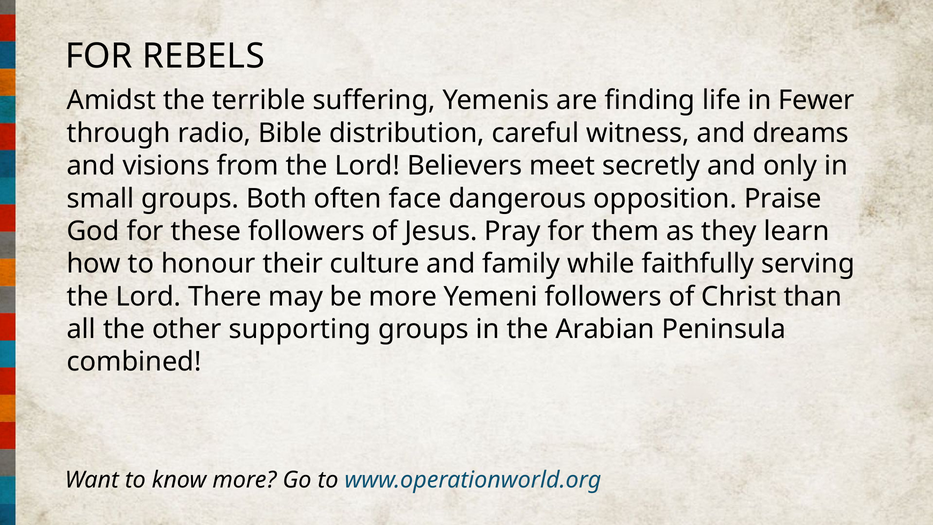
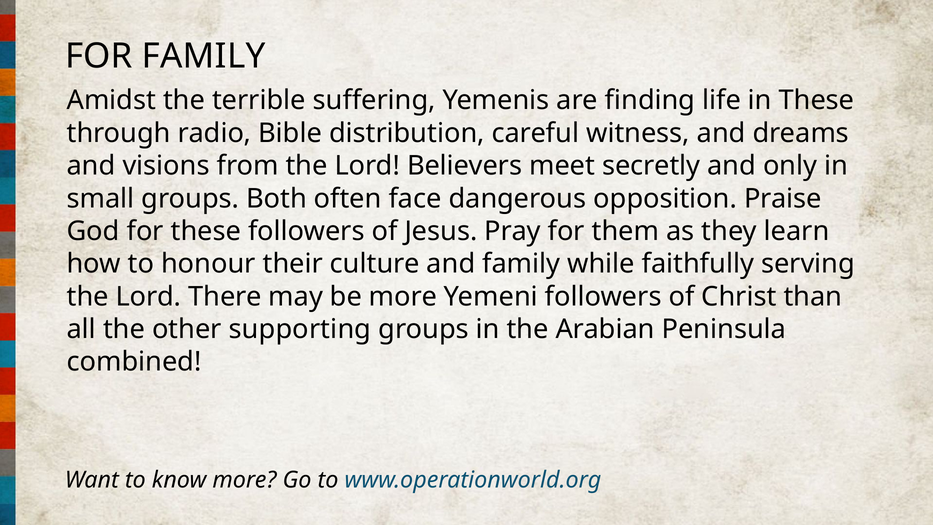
FOR REBELS: REBELS -> FAMILY (204, 56)
in Fewer: Fewer -> These (816, 100)
